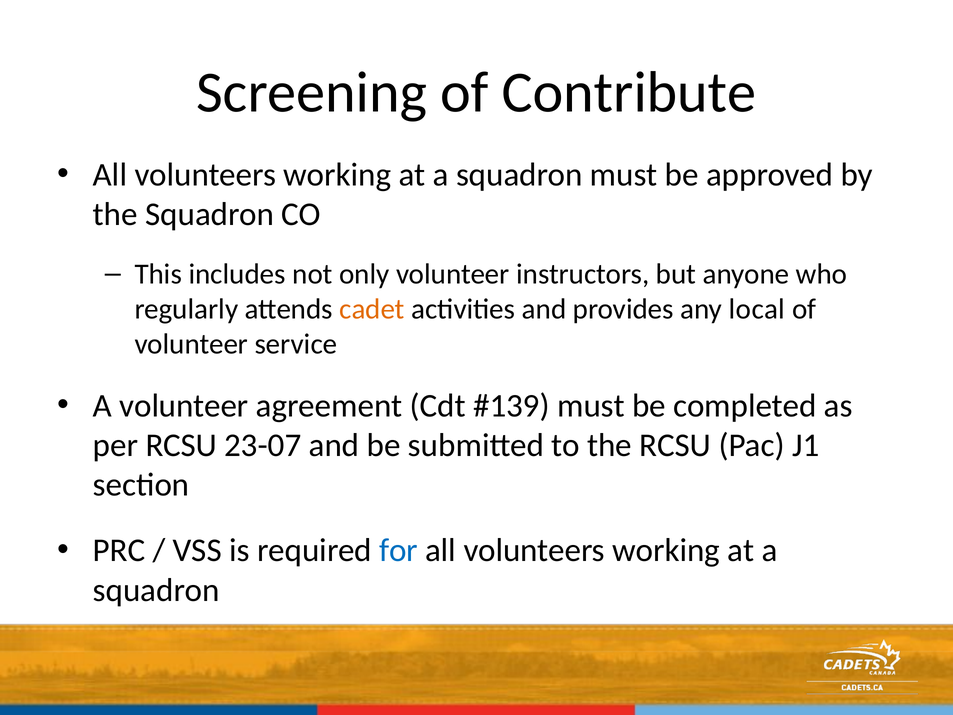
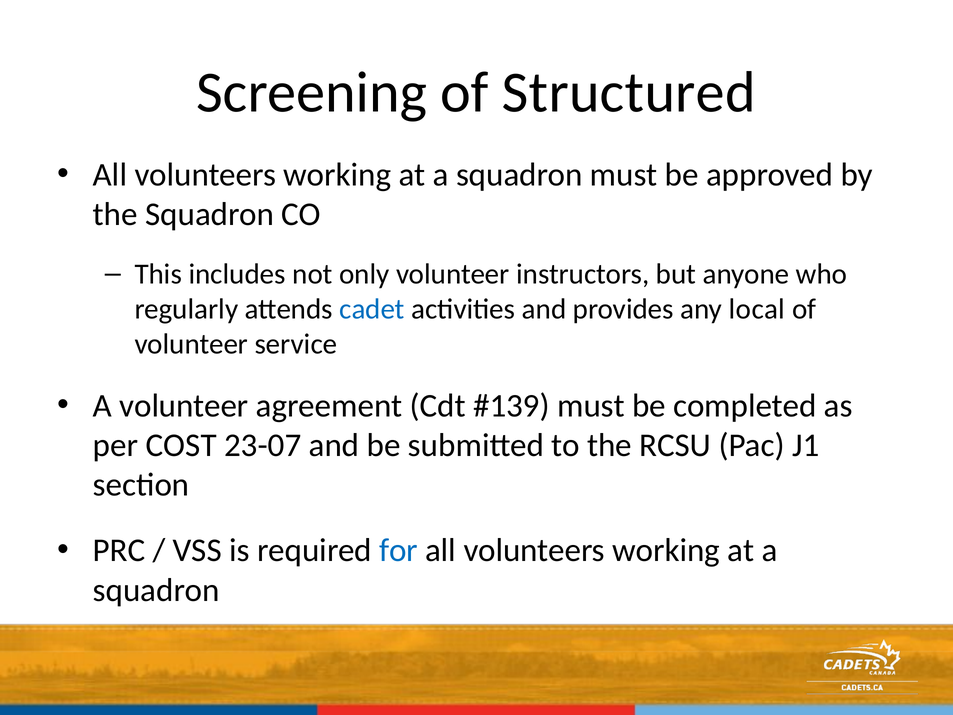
Contribute: Contribute -> Structured (629, 92)
cadet colour: orange -> blue (372, 309)
per RCSU: RCSU -> COST (181, 445)
